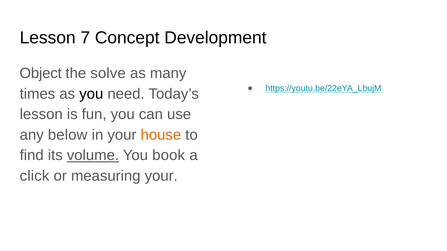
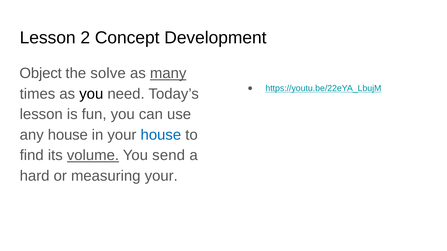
7: 7 -> 2 (85, 38)
many underline: none -> present (168, 73)
any below: below -> house (68, 135)
house colour: orange -> blue (161, 135)
book: book -> send (169, 156)
click: click -> hard (35, 176)
